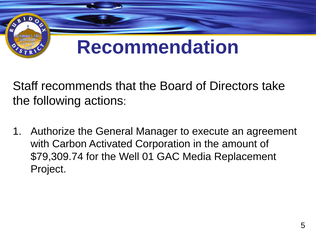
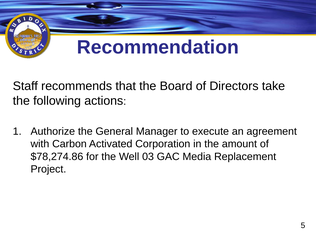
$79,309.74: $79,309.74 -> $78,274.86 (57, 157)
01: 01 -> 03 (148, 157)
